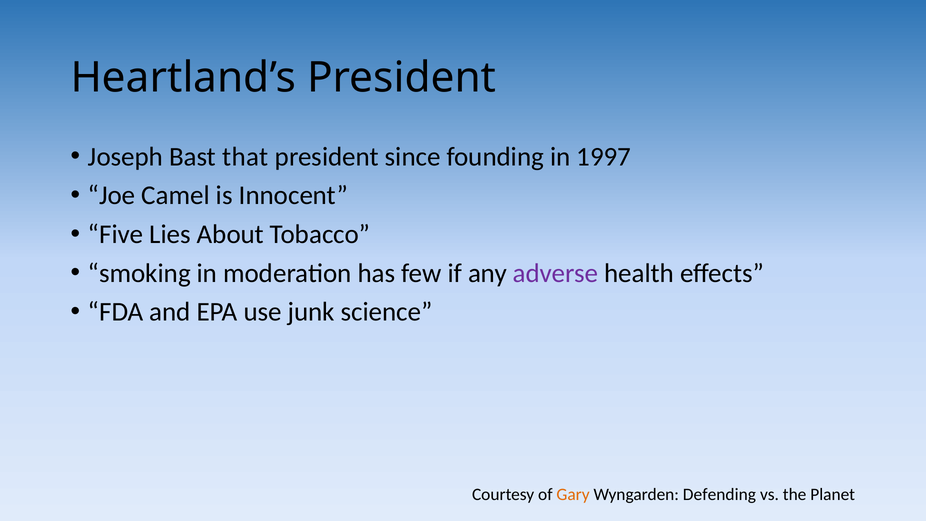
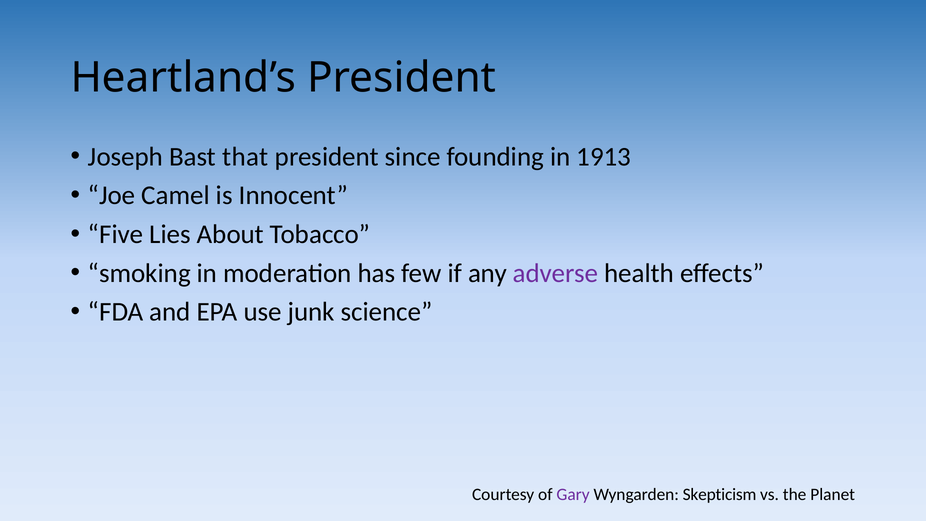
1997: 1997 -> 1913 (604, 157)
Gary colour: orange -> purple (573, 494)
Defending: Defending -> Skepticism (720, 494)
